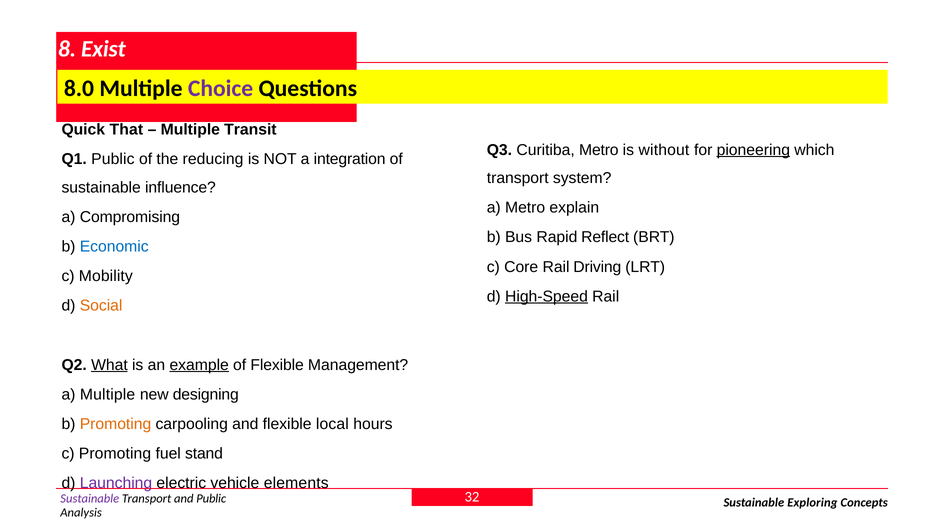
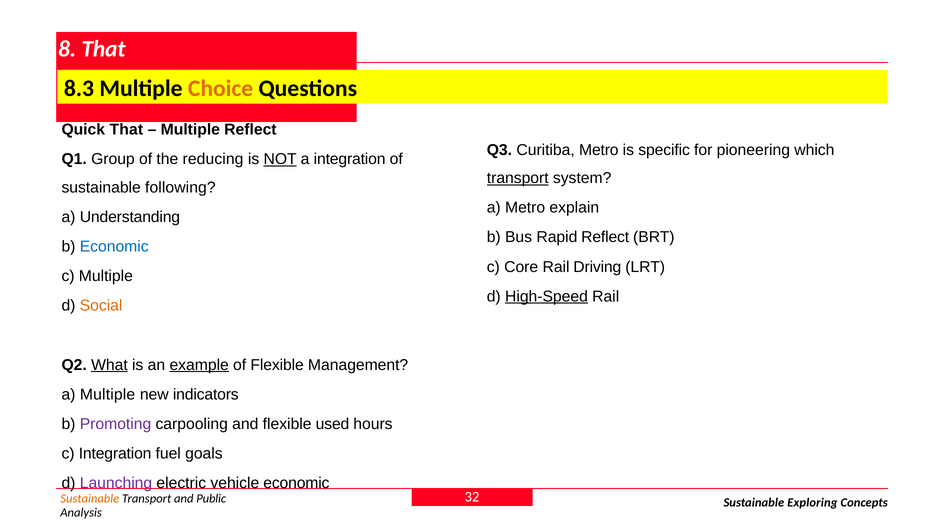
8 Exist: Exist -> That (103, 49)
8.0: 8.0 -> 8.3 (79, 88)
Choice colour: purple -> orange (221, 88)
Multiple Transit: Transit -> Reflect (250, 130)
without: without -> specific (664, 150)
pioneering underline: present -> none (753, 150)
Q1 Public: Public -> Group (113, 159)
NOT underline: none -> present (280, 159)
transport underline: none -> present (518, 178)
influence: influence -> following (180, 187)
Compromising: Compromising -> Understanding (130, 217)
c Mobility: Mobility -> Multiple (106, 276)
designing: designing -> indicators (206, 394)
Promoting colour: orange -> purple (116, 424)
local: local -> used (333, 424)
c Promoting: Promoting -> Integration (115, 454)
stand: stand -> goals (204, 454)
vehicle elements: elements -> economic (296, 483)
Sustainable colour: purple -> orange (90, 499)
